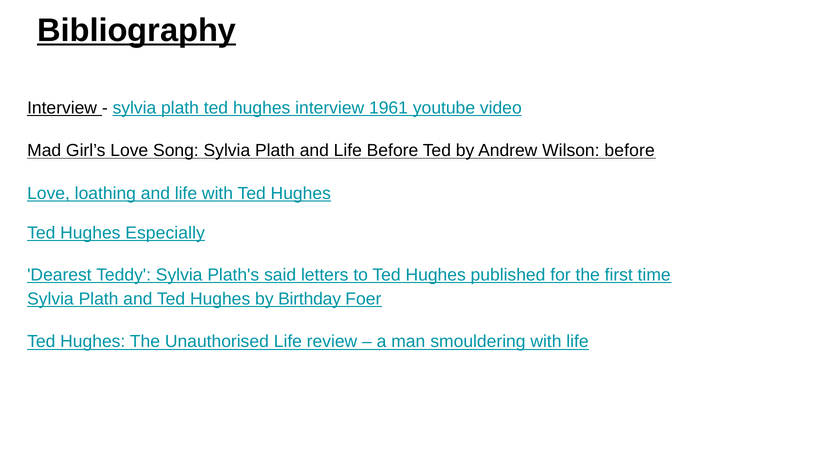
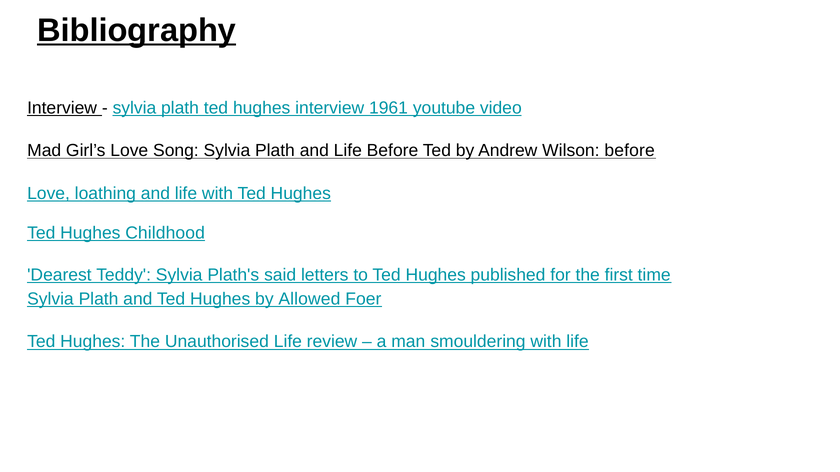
Especially: Especially -> Childhood (165, 233)
Birthday: Birthday -> Allowed (309, 299)
